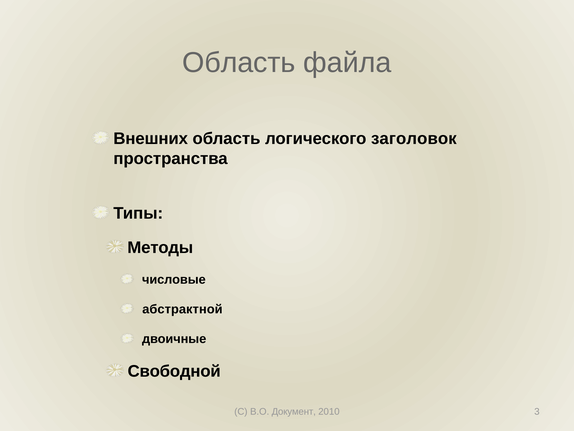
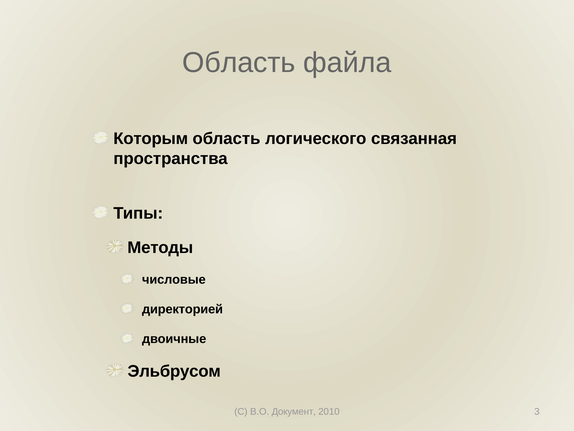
Внешних: Внешних -> Которым (151, 138)
заголовок: заголовок -> связанная (414, 138)
абстрактной: абстрактной -> директорией (183, 309)
Свободной: Свободной -> Эльбрусом (174, 371)
